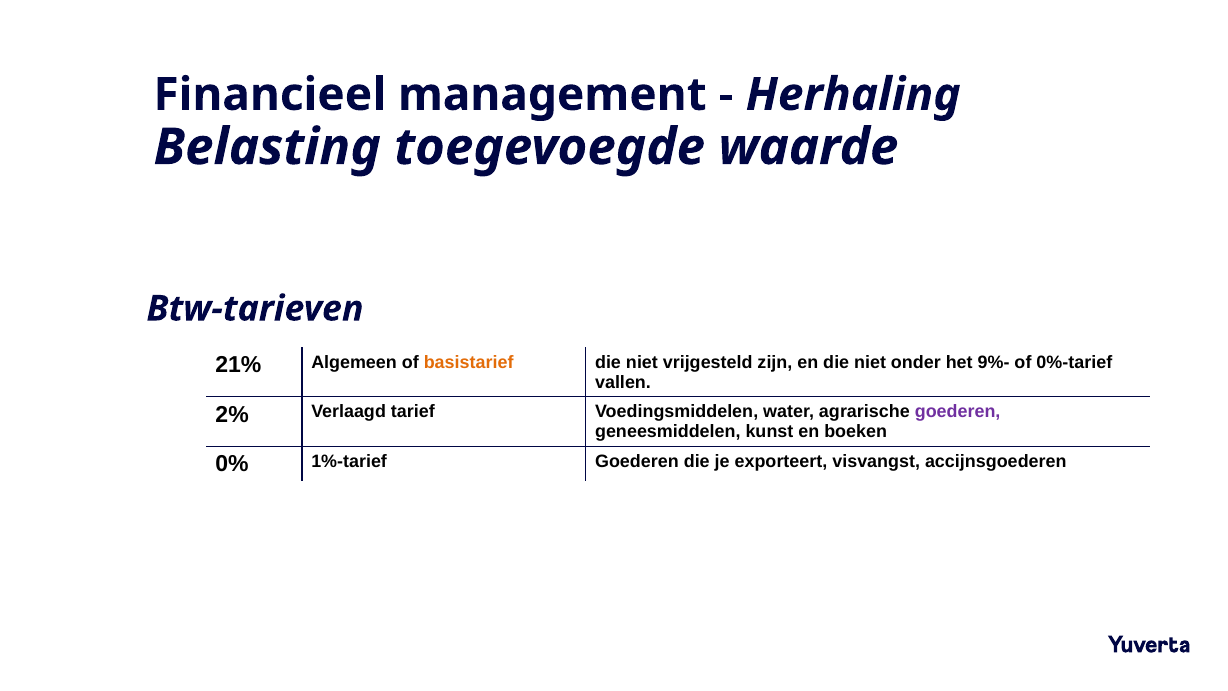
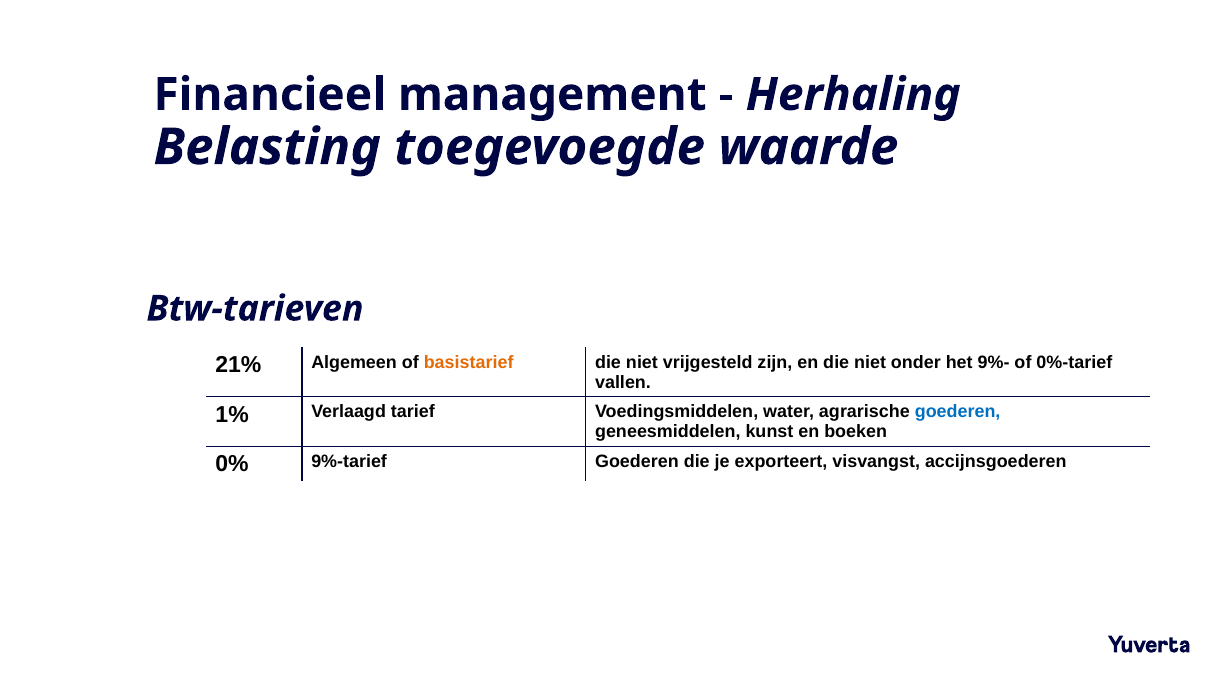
2%: 2% -> 1% (232, 414)
goederen colour: purple -> blue (958, 411)
1%-tarief: 1%-tarief -> 9%-tarief (349, 461)
